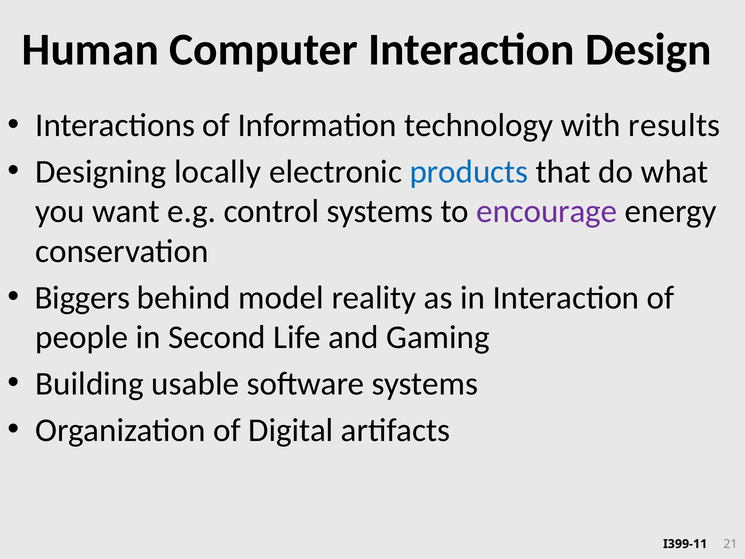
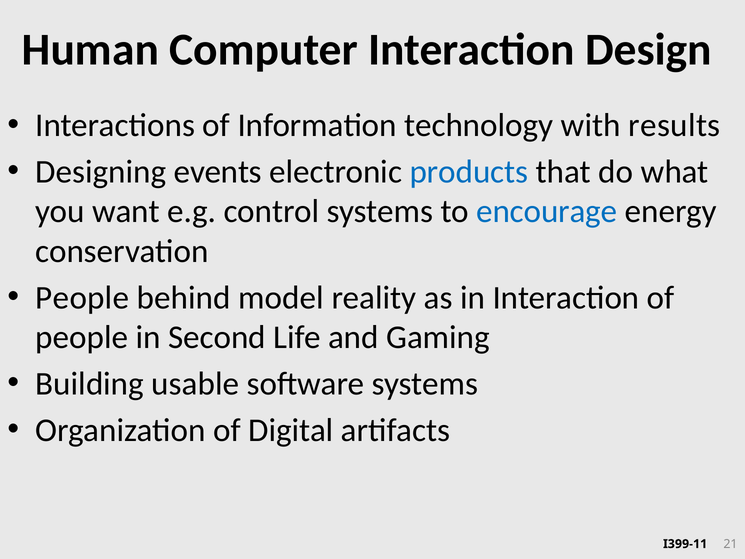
locally: locally -> events (218, 172)
encourage colour: purple -> blue (547, 211)
Biggers: Biggers -> People (82, 297)
